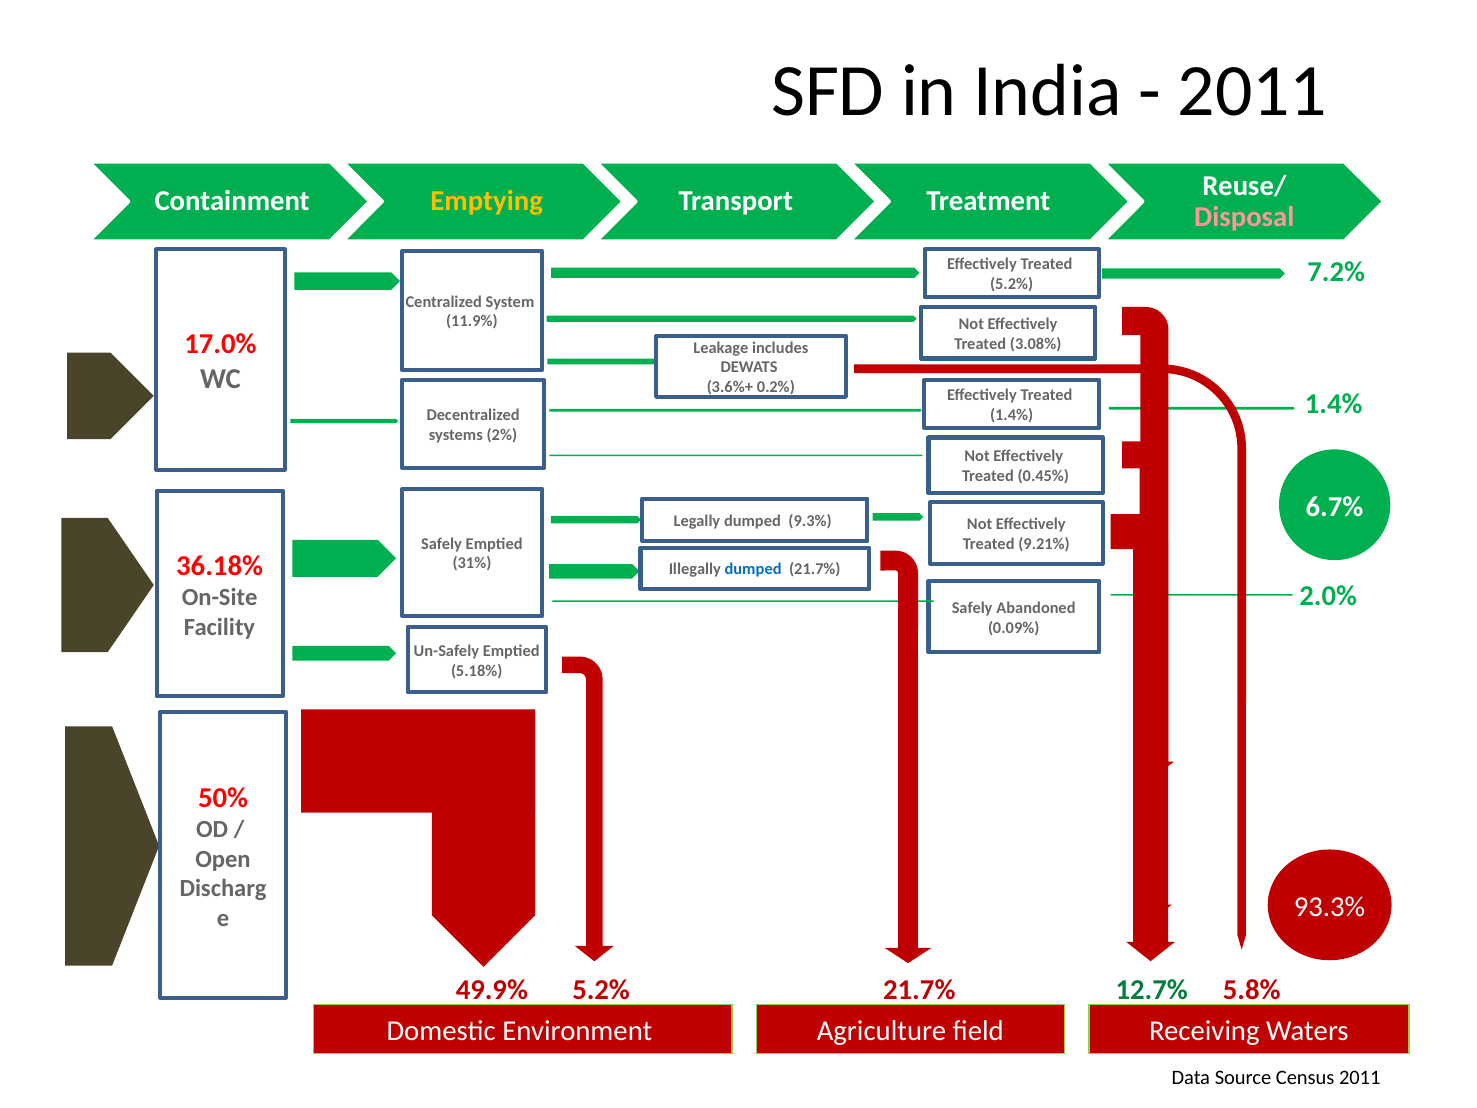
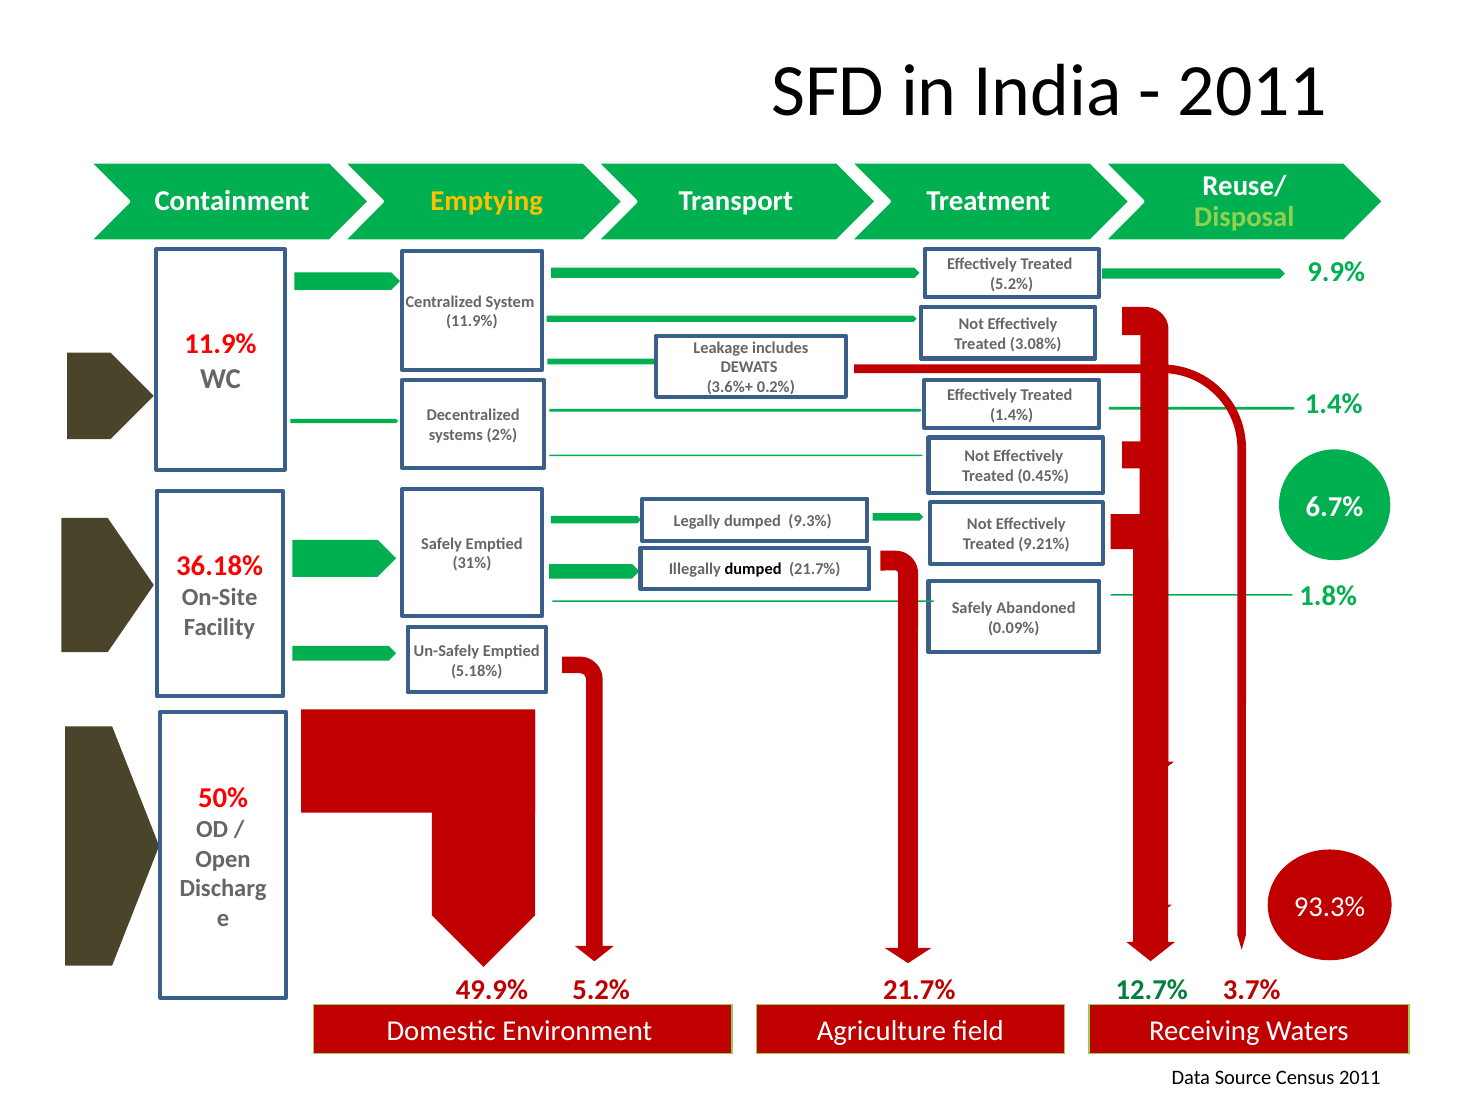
Disposal colour: pink -> light green (1244, 217)
7.2%: 7.2% -> 9.9% (1336, 272)
17.0%: 17.0% -> 11.9% (220, 344)
dumped colour: blue -> black (753, 569)
2.0%: 2.0% -> 1.8% (1328, 596)
5.8%: 5.8% -> 3.7% (1252, 989)
